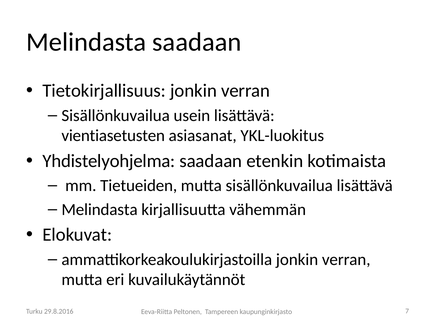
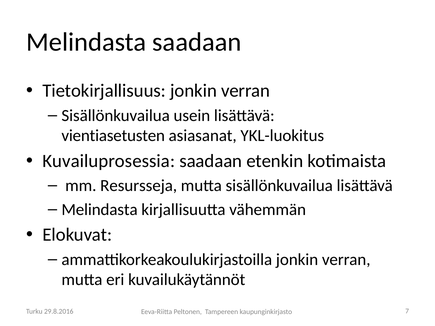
Yhdistelyohjelma: Yhdistelyohjelma -> Kuvailuprosessia (109, 161)
Tietueiden: Tietueiden -> Resursseja (139, 186)
